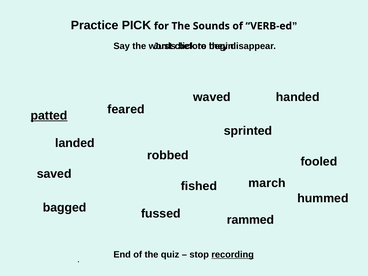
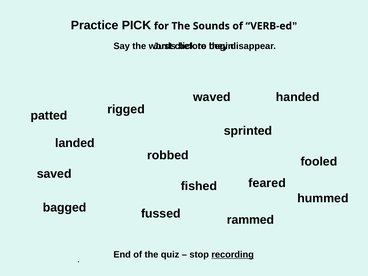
feared: feared -> rigged (126, 109)
patted underline: present -> none (49, 116)
march: march -> feared (267, 183)
